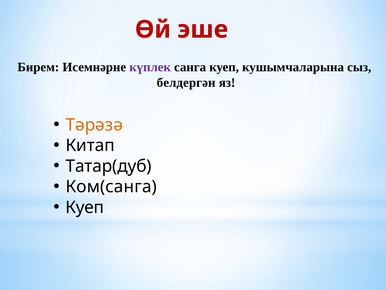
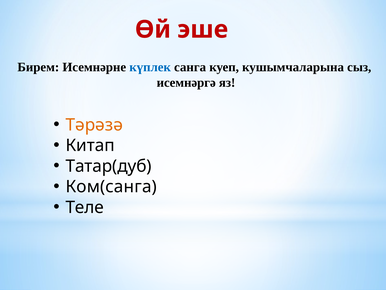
күплек colour: purple -> blue (150, 67)
белдергән: белдергән -> исемнәргә (186, 83)
Куеп: Куеп -> Теле (85, 207)
